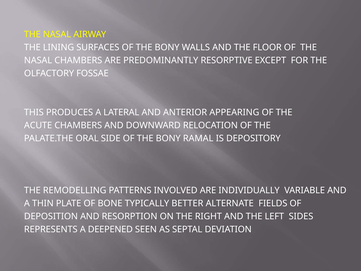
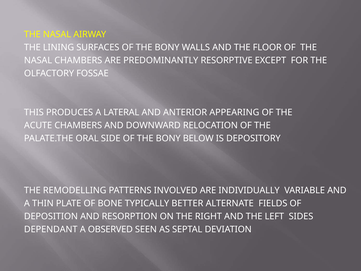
RAMAL: RAMAL -> BELOW (198, 138)
REPRESENTS: REPRESENTS -> DEPENDANT (51, 229)
DEEPENED: DEEPENED -> OBSERVED (110, 229)
